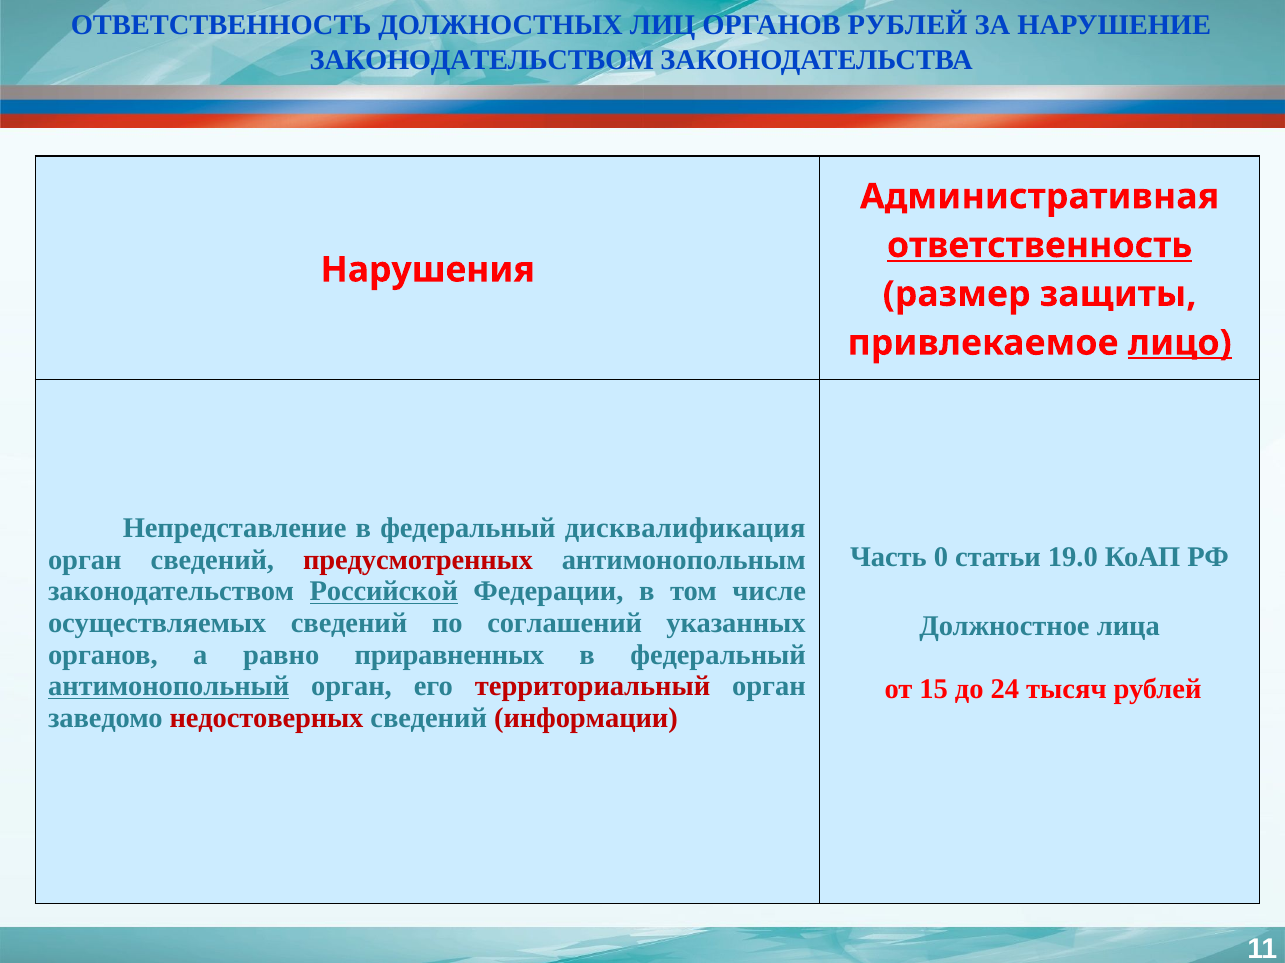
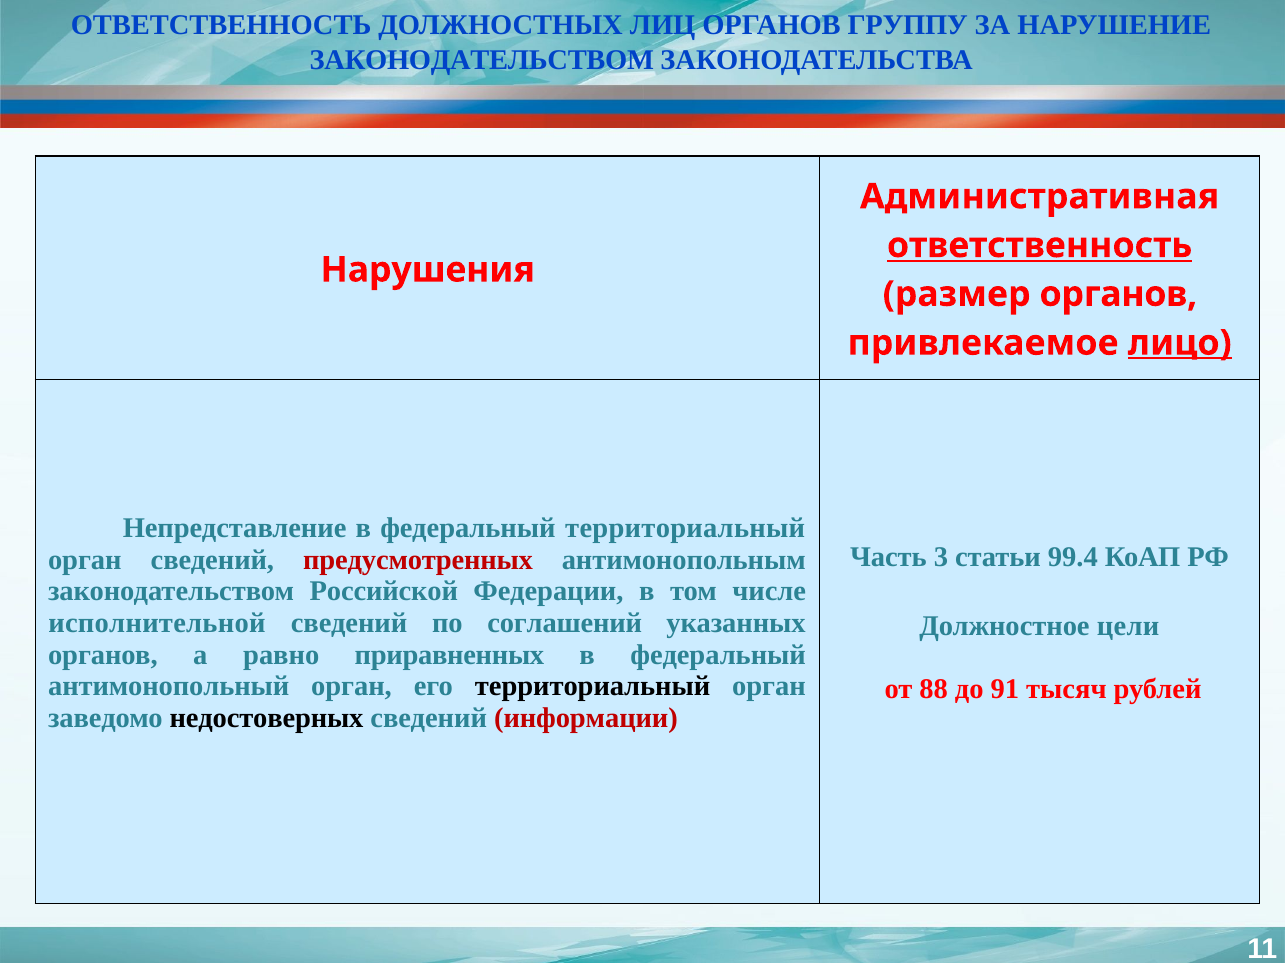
ОРГАНОВ РУБЛЕЙ: РУБЛЕЙ -> ГРУППУ (908, 25)
размер защиты: защиты -> органов (1118, 294)
федеральный дисквалификация: дисквалификация -> территориальный (685, 528)
0: 0 -> 3 (941, 557)
19.0: 19.0 -> 99.4 (1073, 557)
Российской underline: present -> none (384, 592)
осуществляемых: осуществляемых -> исполнительной (157, 623)
лица: лица -> цели (1128, 626)
антимонопольный underline: present -> none (169, 687)
территориальный colour: red -> black (593, 687)
15: 15 -> 88 (934, 690)
24: 24 -> 91 (1005, 690)
недостоверных colour: red -> black (267, 719)
